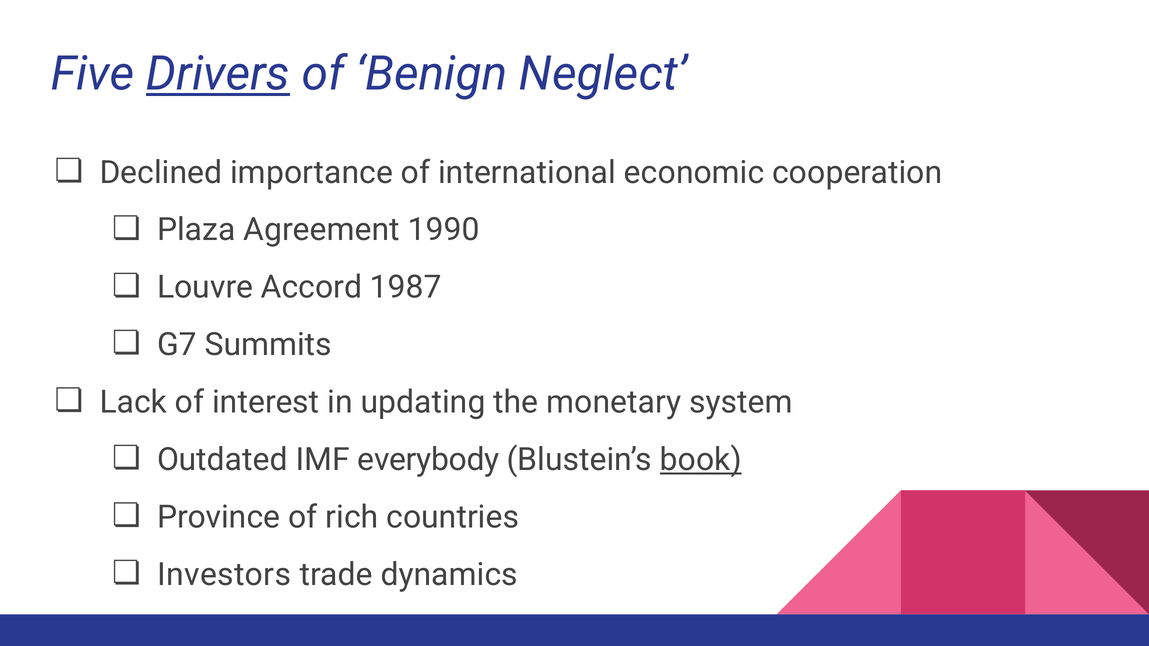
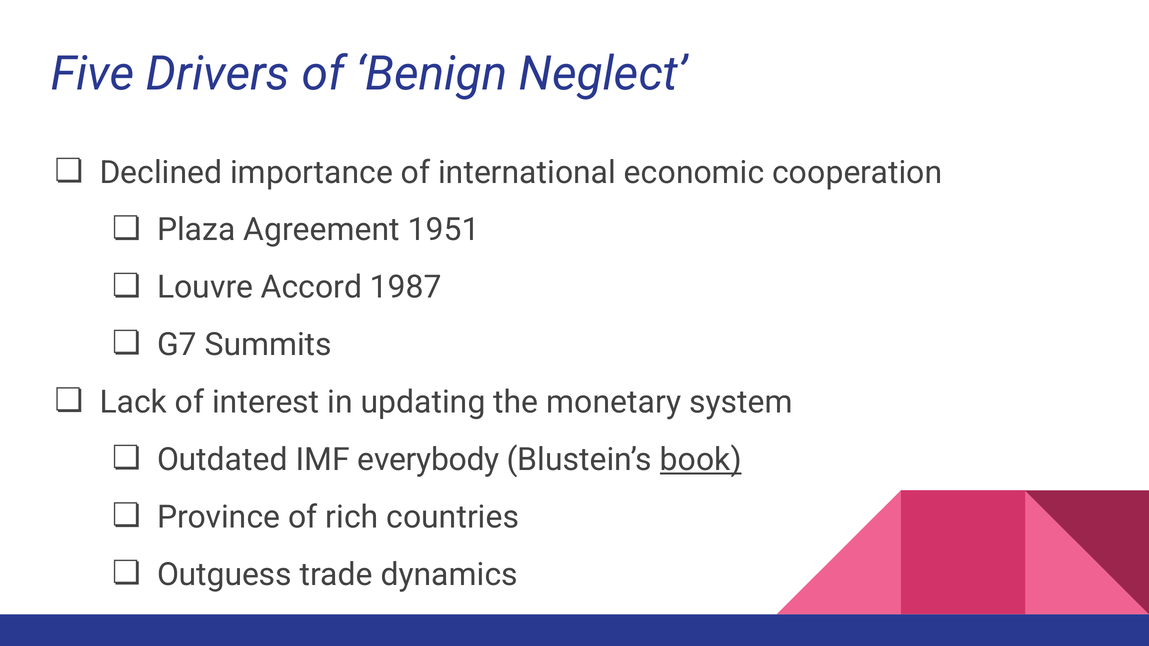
Drivers underline: present -> none (218, 74)
1990: 1990 -> 1951 (444, 230)
Investors: Investors -> Outguess (224, 575)
